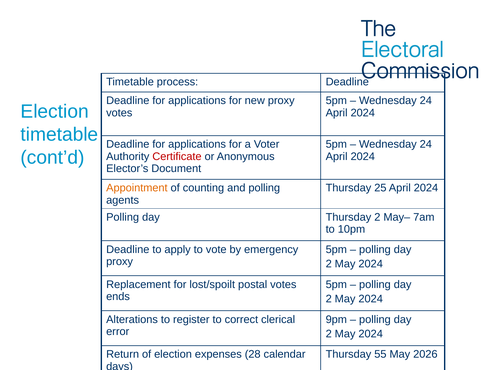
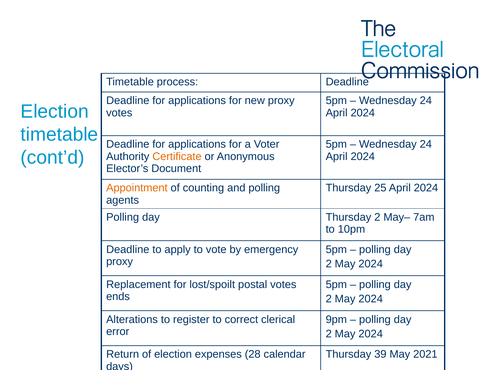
Certificate colour: red -> orange (177, 157)
55: 55 -> 39 (380, 355)
2026: 2026 -> 2021 (425, 355)
